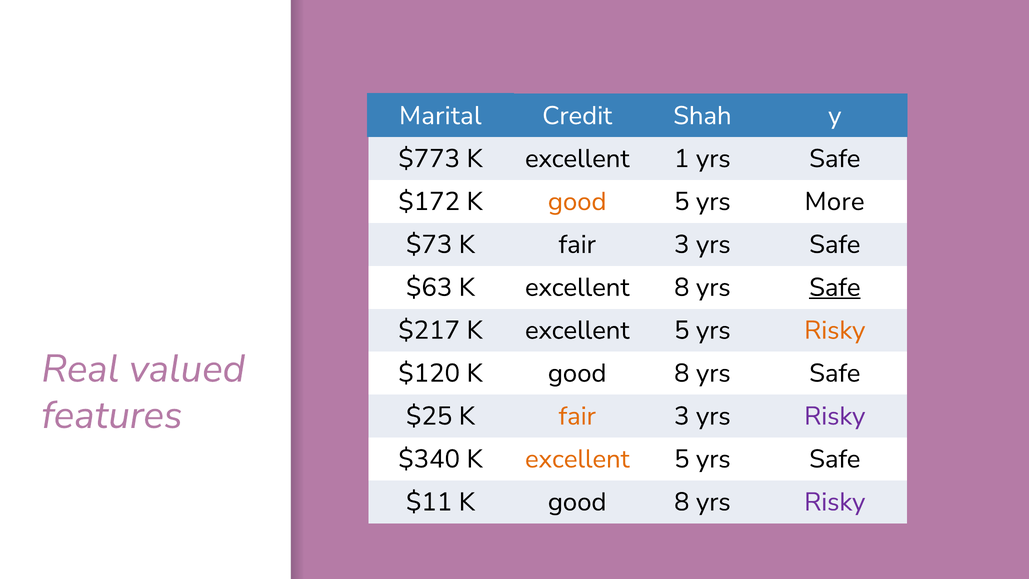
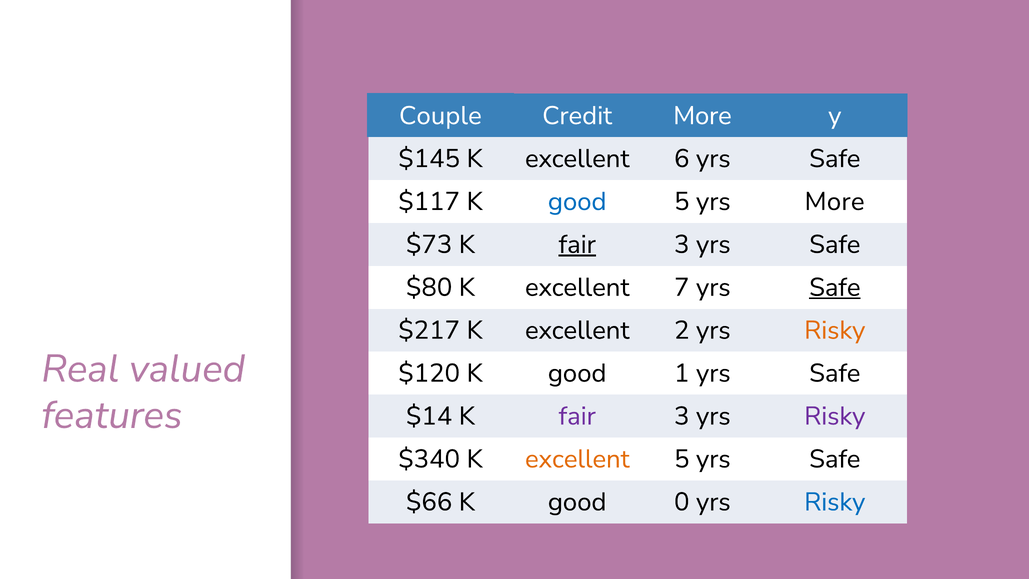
Marital: Marital -> Couple (440, 116)
Credit Shah: Shah -> More (702, 116)
$773: $773 -> $145 (429, 159)
1: 1 -> 6 (682, 159)
$172: $172 -> $117 (429, 201)
good colour: orange -> blue (577, 201)
fair underline: none -> present (577, 244)
$63: $63 -> $80 (429, 287)
excellent 8: 8 -> 7 (682, 287)
$217 K excellent 5: 5 -> 2 (682, 330)
$120 K good 8: 8 -> 1 (682, 373)
$25: $25 -> $14 (429, 416)
fair colour: orange -> purple (577, 416)
$11: $11 -> $66 (429, 502)
8: 8 -> 0 (682, 502)
Risky colour: purple -> blue (835, 502)
